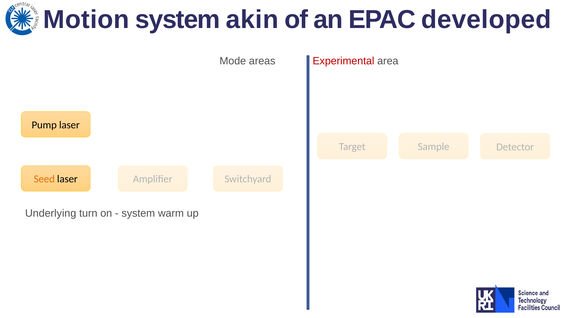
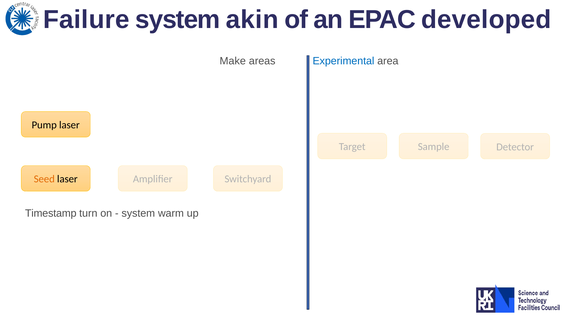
Motion: Motion -> Failure (86, 20)
Mode: Mode -> Make (233, 61)
Experimental colour: red -> blue (343, 61)
Underlying: Underlying -> Timestamp (51, 213)
